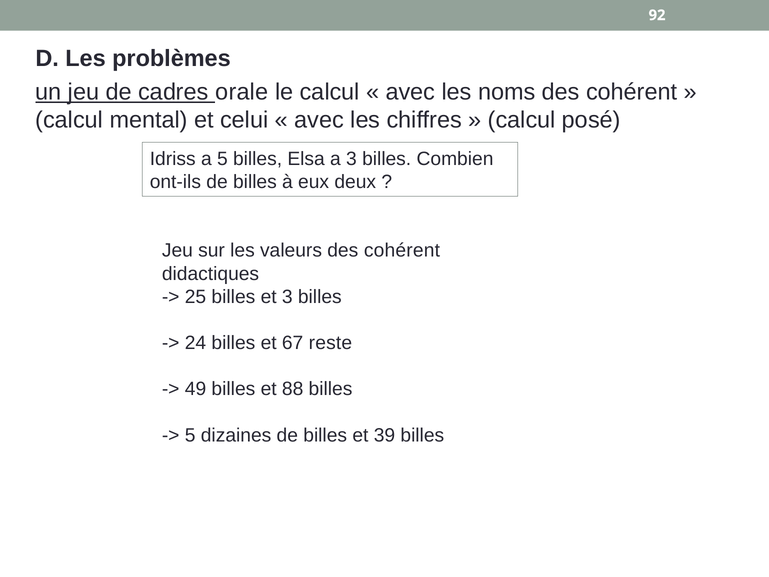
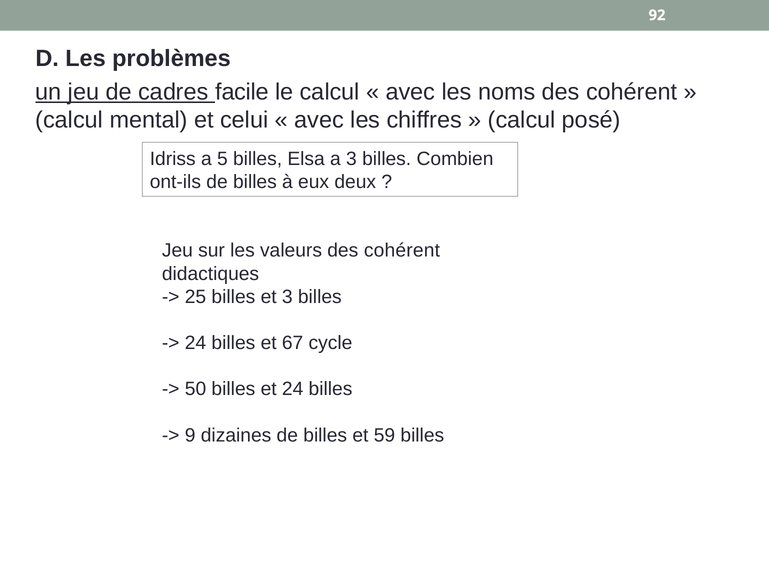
orale: orale -> facile (242, 92)
reste: reste -> cycle (331, 343)
49: 49 -> 50 (196, 389)
et 88: 88 -> 24 (293, 389)
5: 5 -> 9 (190, 435)
39: 39 -> 59 (384, 435)
